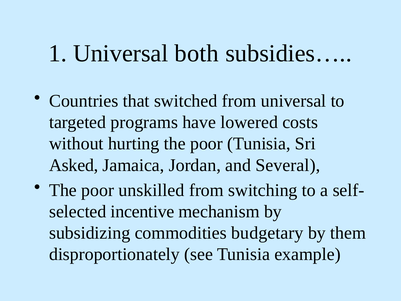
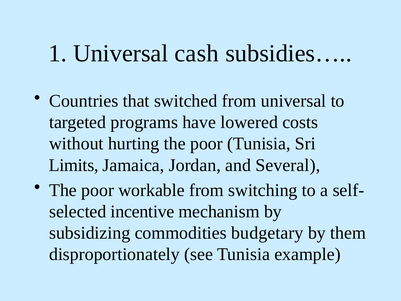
both: both -> cash (197, 54)
Asked: Asked -> Limits (74, 165)
unskilled: unskilled -> workable (152, 190)
